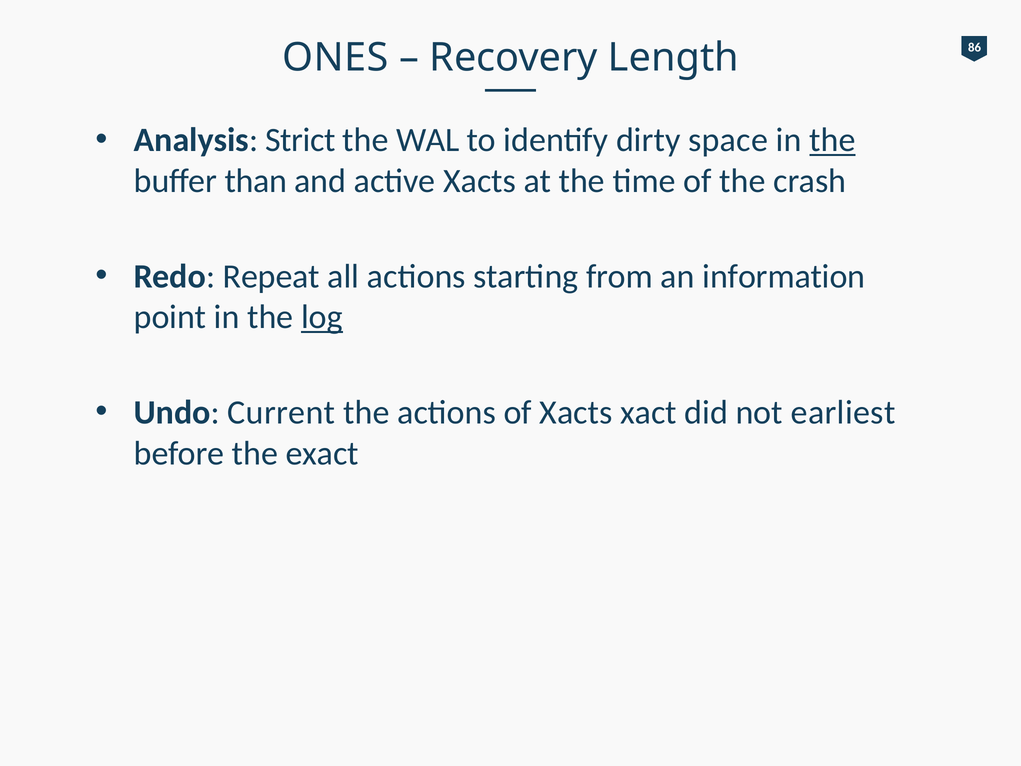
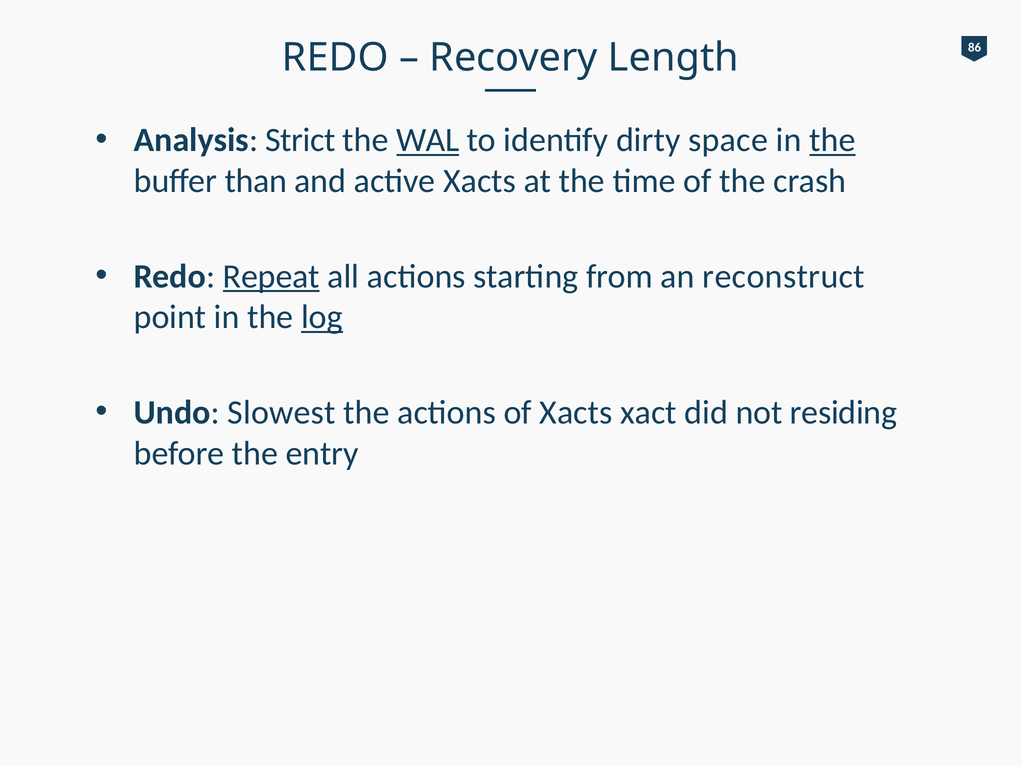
ONES: ONES -> REDO (335, 57)
WAL underline: none -> present (428, 140)
Repeat underline: none -> present (271, 276)
information: information -> reconstruct (784, 276)
Current: Current -> Slowest (281, 412)
earliest: earliest -> residing (843, 412)
exact: exact -> entry (322, 453)
